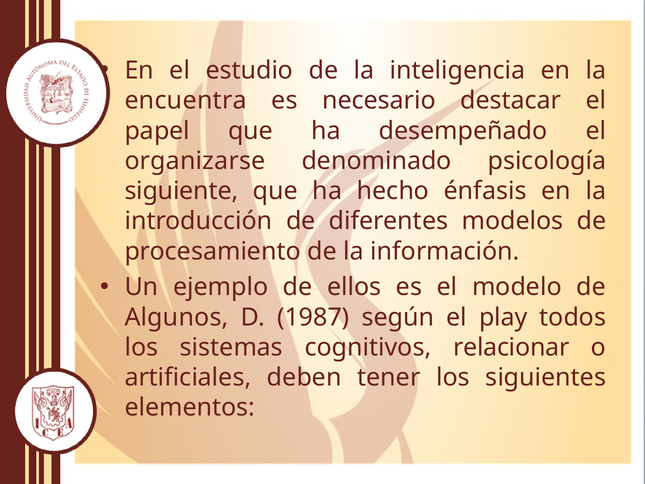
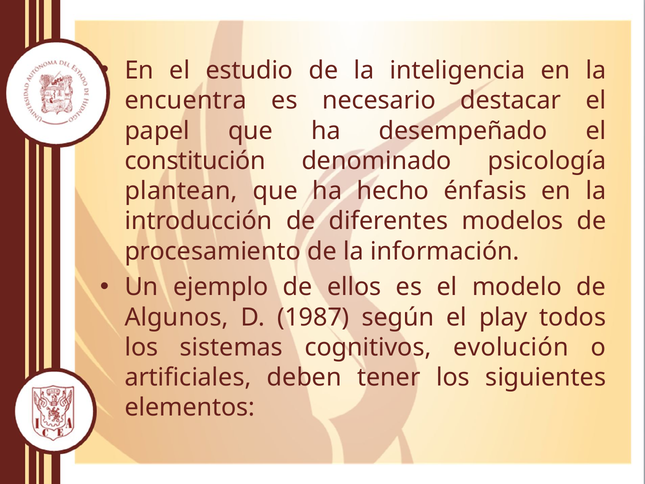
organizarse: organizarse -> constitución (195, 161)
siguiente: siguiente -> plantean (181, 191)
relacionar: relacionar -> evolución (511, 347)
